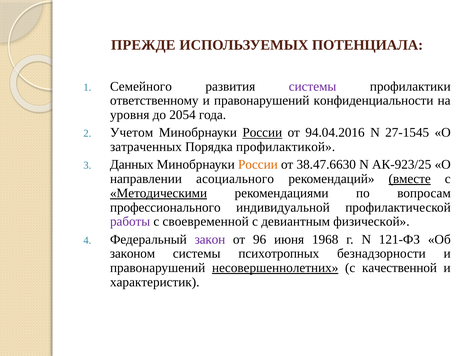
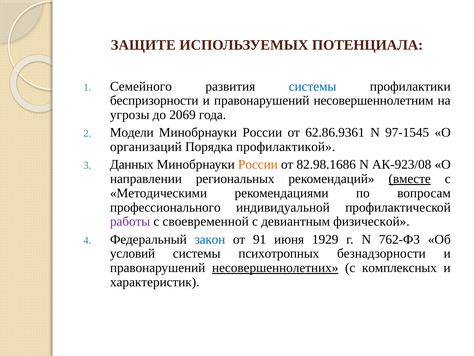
ПРЕЖДЕ: ПРЕЖДЕ -> ЗАЩИТЕ (143, 45)
системы colour: purple -> blue (313, 86)
ответственному: ответственному -> беспризорности (154, 100)
конфиденциальности: конфиденциальности -> несовершеннолетним (374, 100)
уровня: уровня -> угрозы (130, 115)
2054: 2054 -> 2069 (182, 115)
Учетом: Учетом -> Модели (132, 132)
России underline: present -> none (262, 132)
94.04.2016: 94.04.2016 -> 62.86.9361 (335, 132)
27-1545: 27-1545 -> 97-1545 (407, 132)
затраченных: затраченных -> организаций (146, 147)
38.47.6630: 38.47.6630 -> 82.98.1686 (326, 164)
АК-923/25: АК-923/25 -> АК-923/08 (402, 164)
асоциального: асоциального -> региональных (235, 179)
Методическими underline: present -> none (159, 193)
закон colour: purple -> blue (210, 239)
96: 96 -> 91 (260, 239)
1968: 1968 -> 1929 (325, 239)
121-ФЗ: 121-ФЗ -> 762-ФЗ (399, 239)
законом: законом -> условий (133, 253)
качественной: качественной -> комплексных (399, 267)
